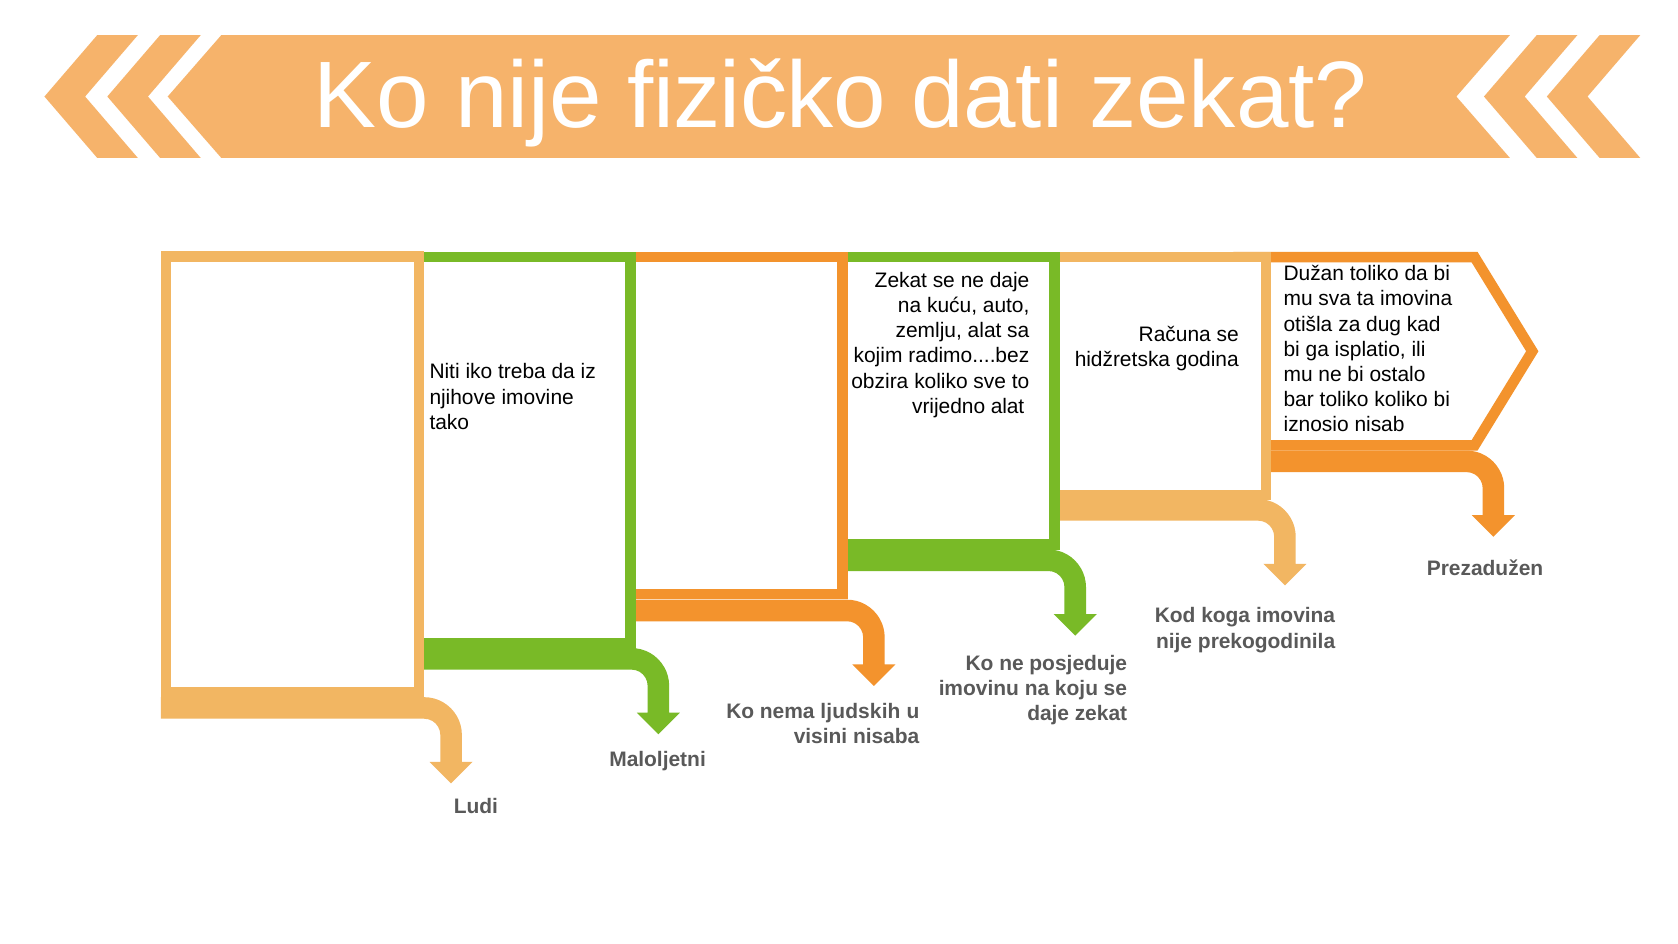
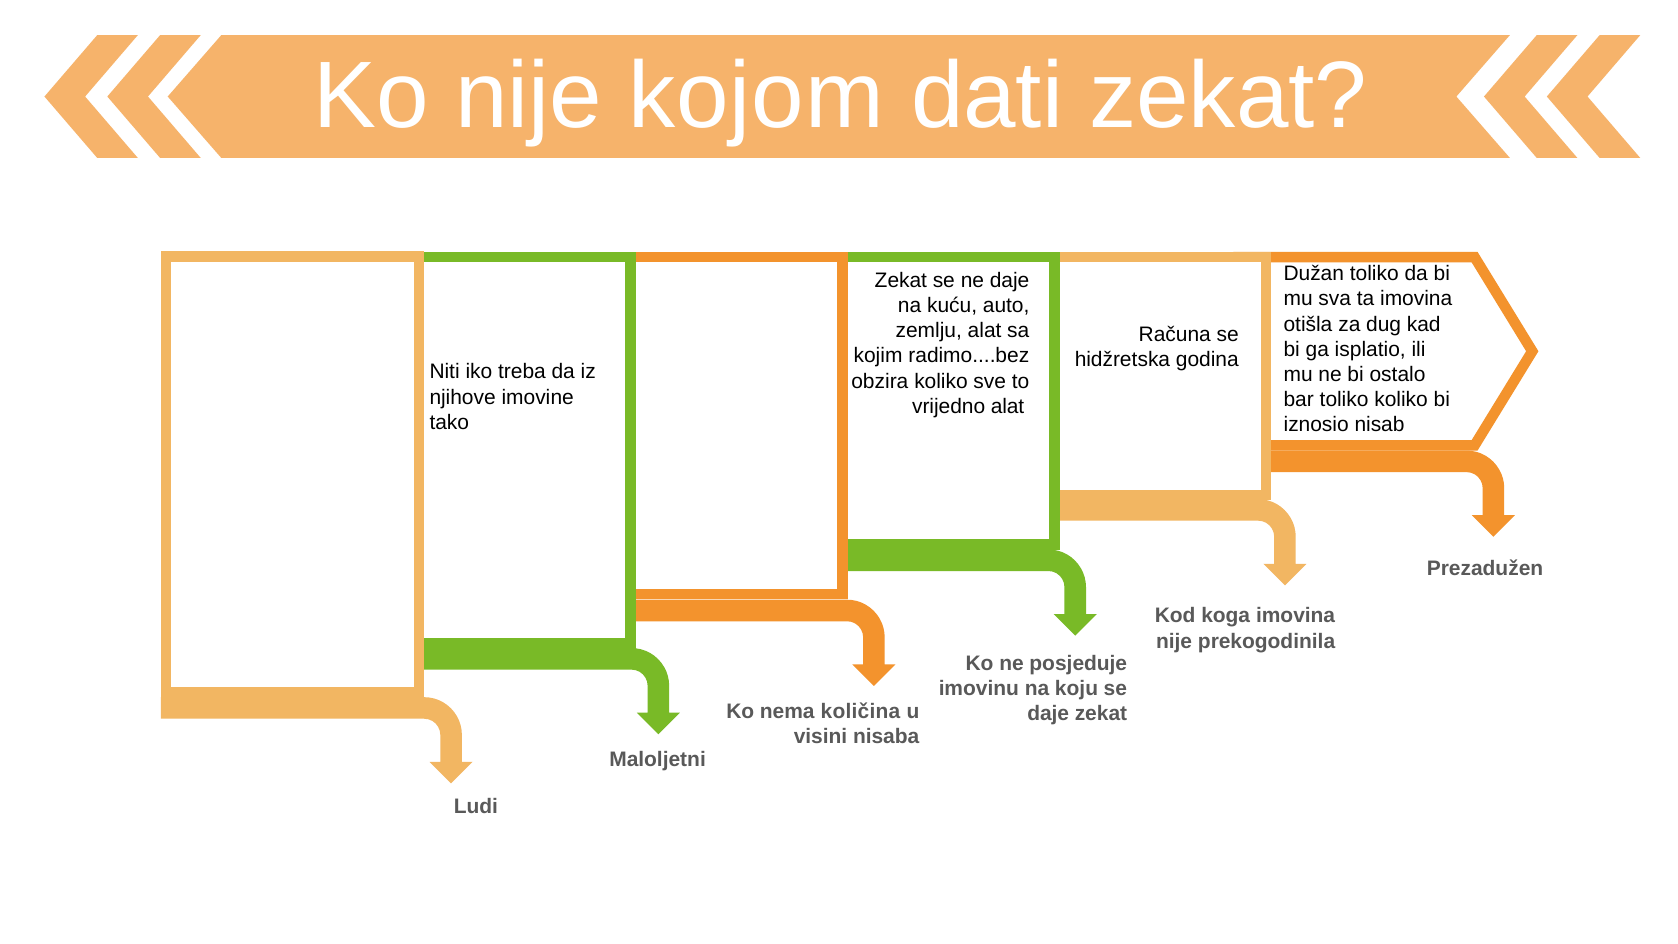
fizičko: fizičko -> kojom (756, 96)
ljudskih: ljudskih -> količina (860, 711)
